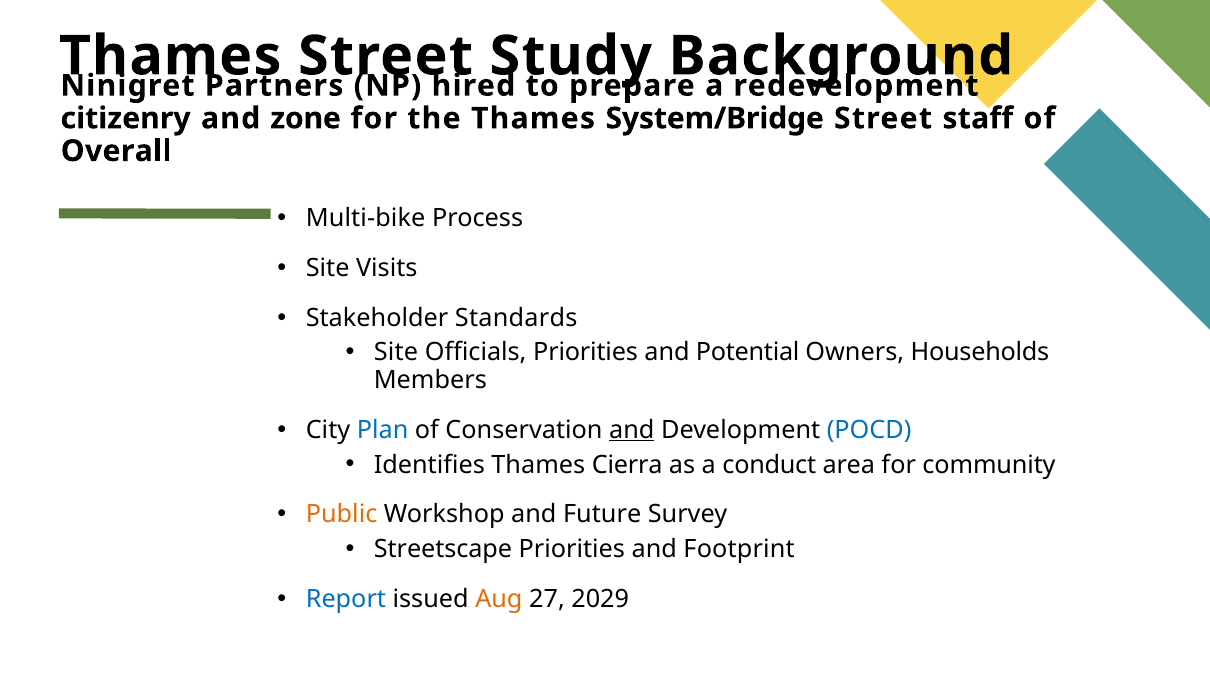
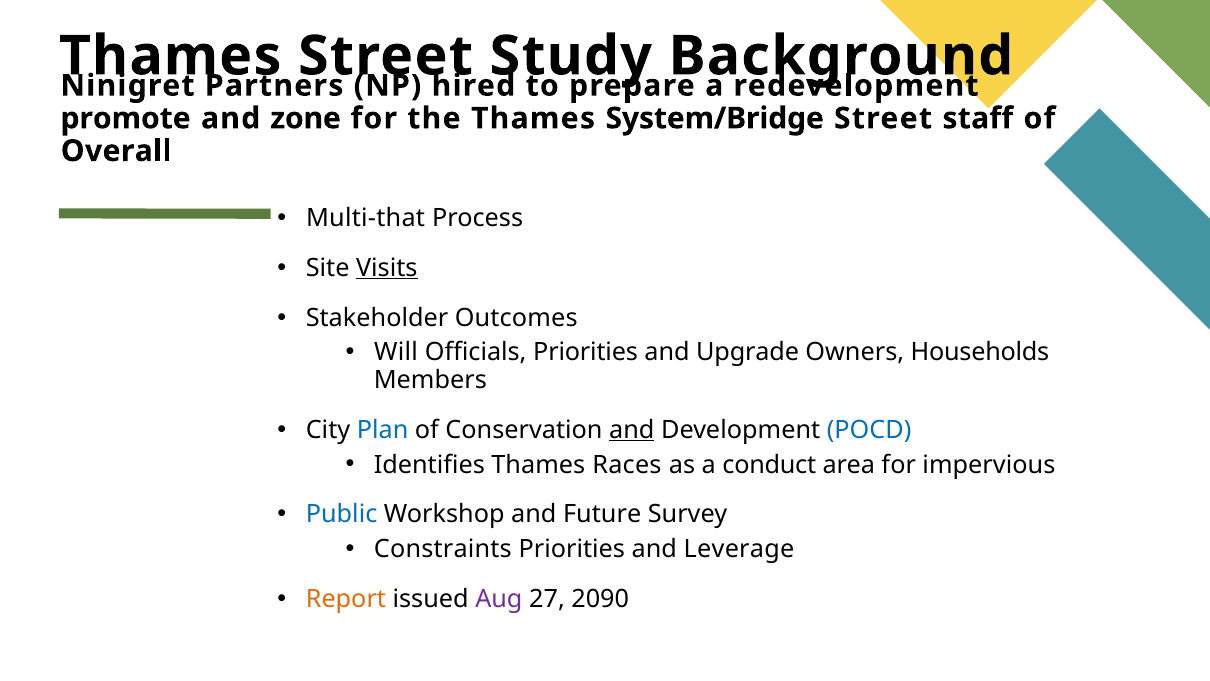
citizenry: citizenry -> promote (126, 118)
Multi-bike: Multi-bike -> Multi-that (366, 218)
Visits underline: none -> present (387, 268)
Standards: Standards -> Outcomes (516, 318)
Site: Site -> Will (396, 352)
Potential: Potential -> Upgrade (748, 352)
Cierra: Cierra -> Races (627, 464)
community: community -> impervious (989, 464)
Public colour: orange -> blue (342, 514)
Streetscape: Streetscape -> Constraints (443, 549)
Footprint: Footprint -> Leverage (739, 549)
Report colour: blue -> orange (346, 599)
Aug colour: orange -> purple (499, 599)
2029: 2029 -> 2090 (600, 599)
